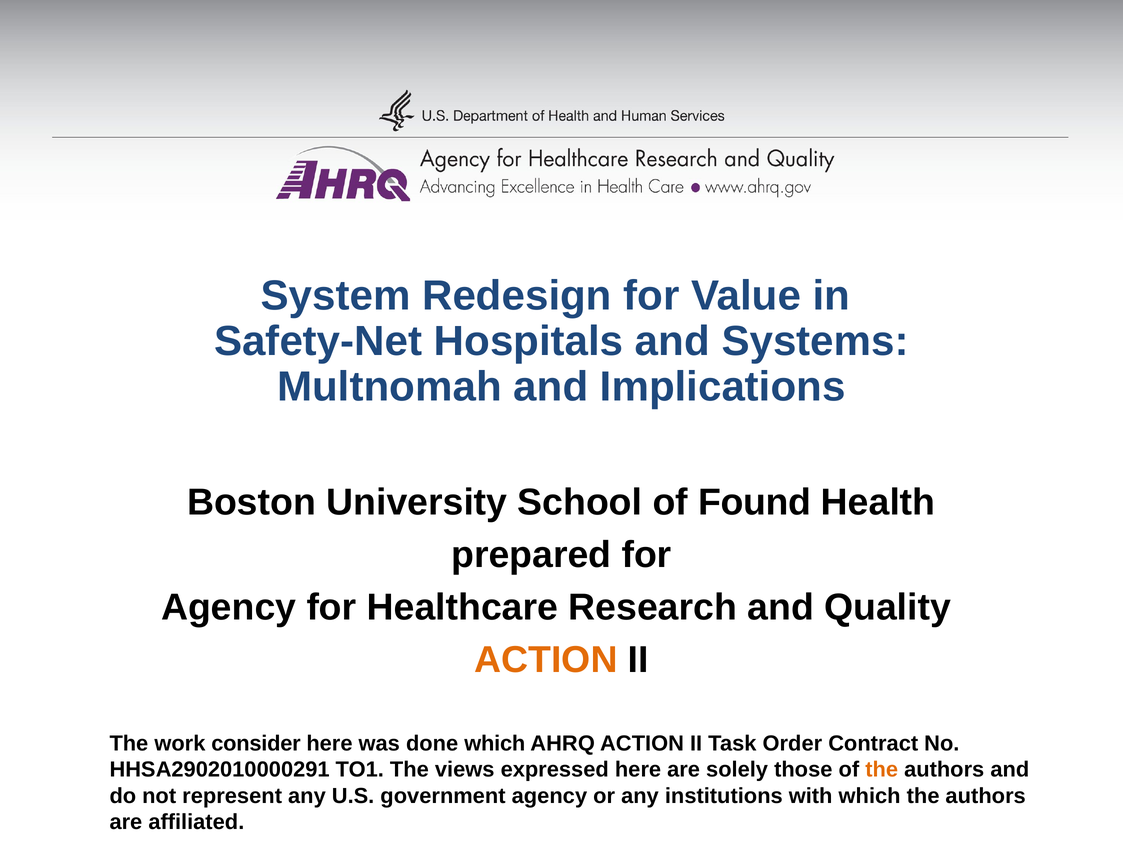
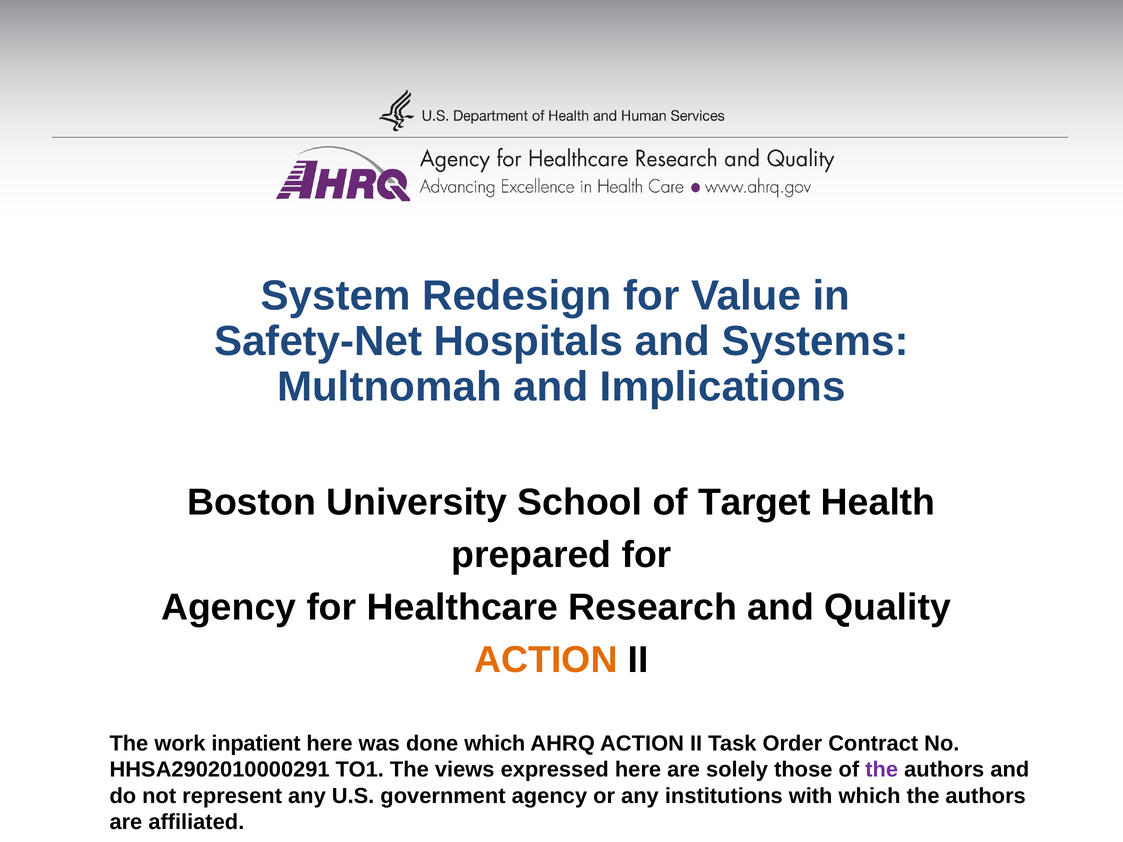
Found: Found -> Target (755, 503)
consider: consider -> inpatient (256, 744)
the colour: orange -> purple (882, 770)
